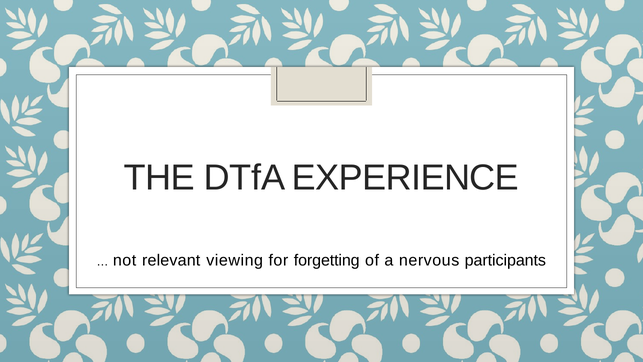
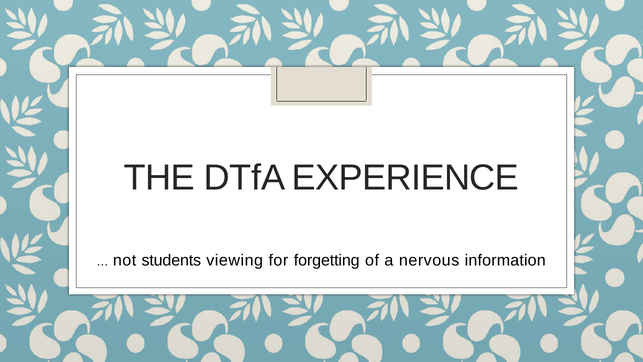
relevant: relevant -> students (171, 260)
participants: participants -> information (505, 260)
